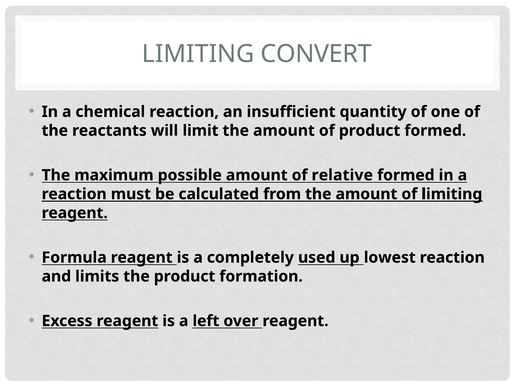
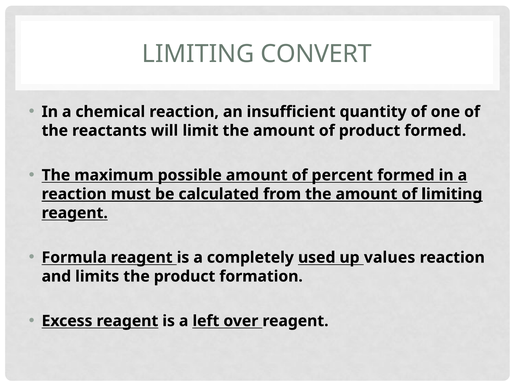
relative: relative -> percent (342, 175)
lowest: lowest -> values (390, 258)
